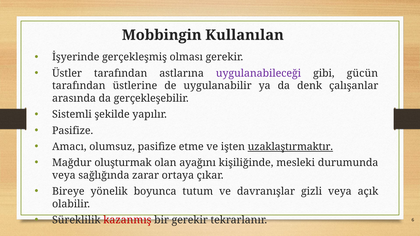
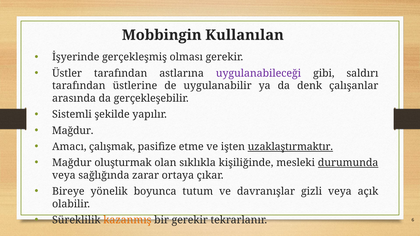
gücün: gücün -> saldırı (362, 73)
Pasifize: Pasifize -> Mağdur (73, 131)
olumsuz: olumsuz -> çalışmak (112, 147)
ayağını: ayağını -> sıklıkla (198, 163)
durumunda underline: none -> present (348, 163)
kazanmış colour: red -> orange (127, 220)
